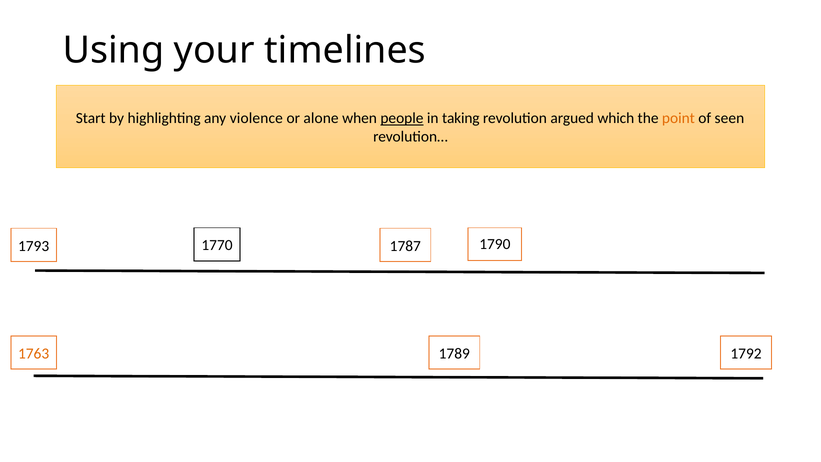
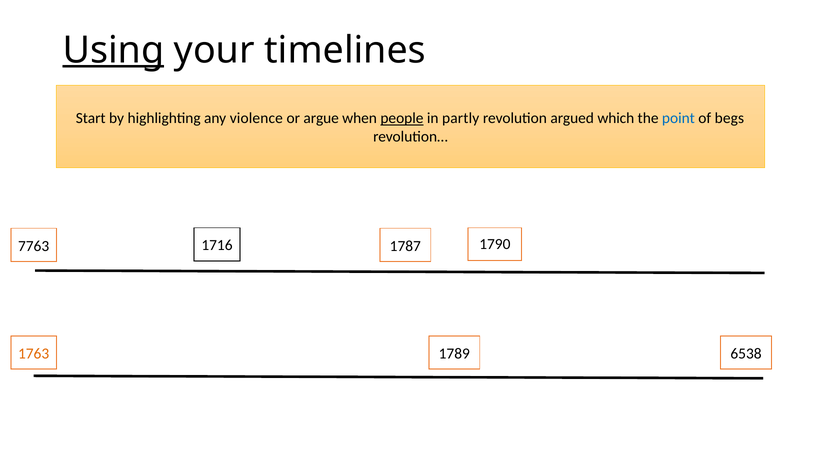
Using underline: none -> present (113, 50)
alone: alone -> argue (321, 118)
taking: taking -> partly (461, 118)
point colour: orange -> blue (678, 118)
seen: seen -> begs (729, 118)
1770: 1770 -> 1716 (217, 245)
1793: 1793 -> 7763 (34, 246)
1792: 1792 -> 6538 (746, 354)
